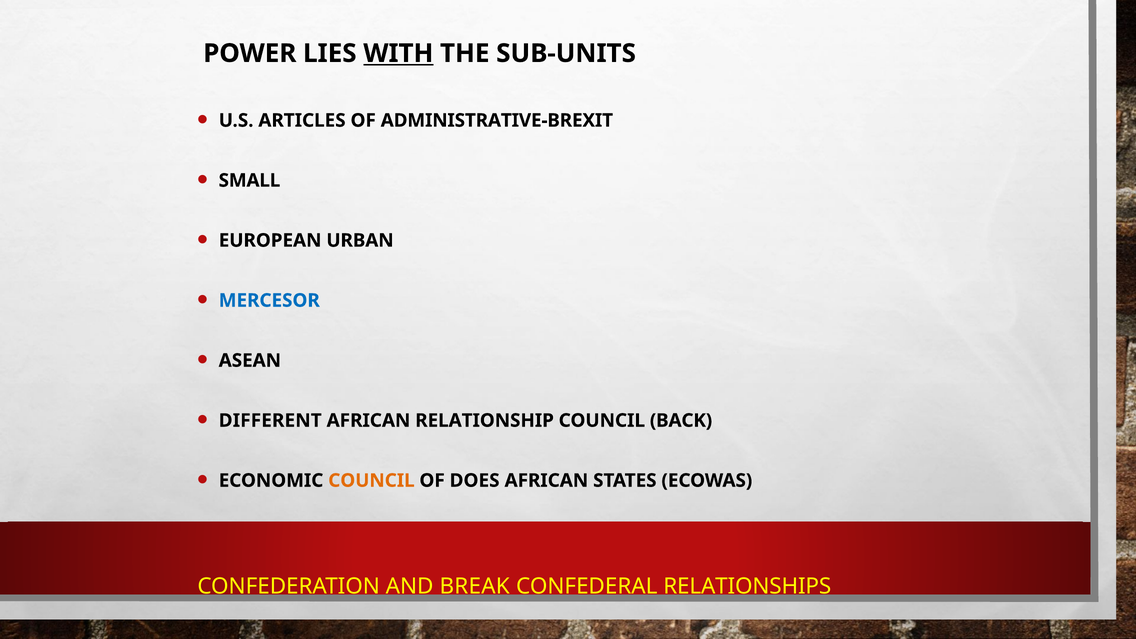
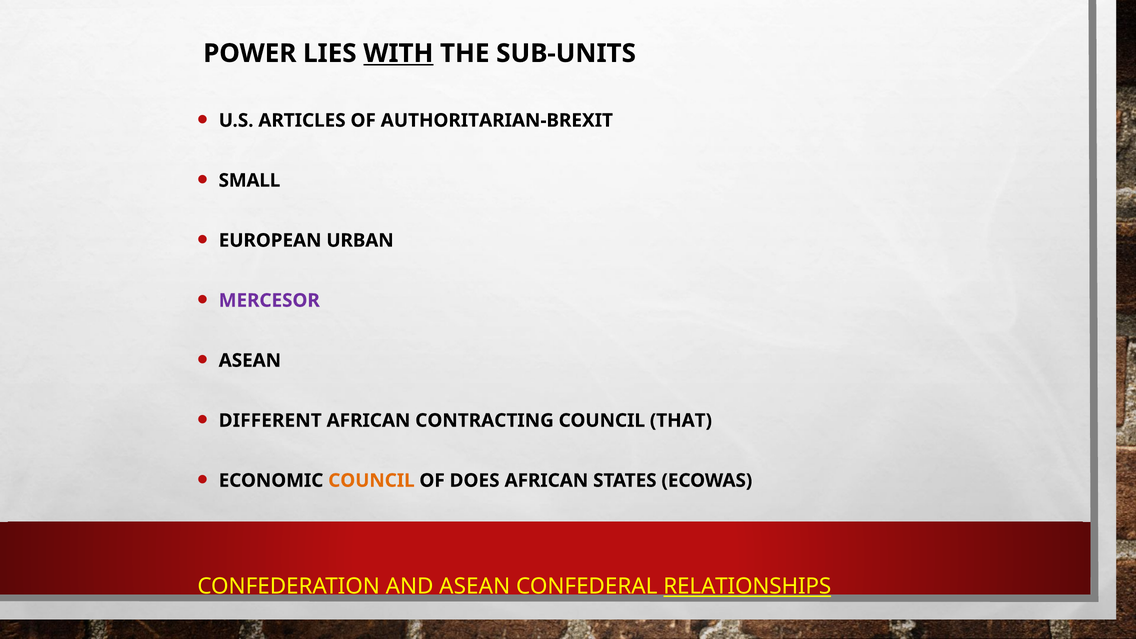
ADMINISTRATIVE-BREXIT: ADMINISTRATIVE-BREXIT -> AUTHORITARIAN-BREXIT (497, 120)
MERCESOR colour: blue -> purple (269, 301)
RELATIONSHIP: RELATIONSHIP -> CONTRACTING (485, 421)
BACK: BACK -> THAT (681, 421)
AND BREAK: BREAK -> ASEAN (475, 587)
RELATIONSHIPS underline: none -> present (747, 587)
